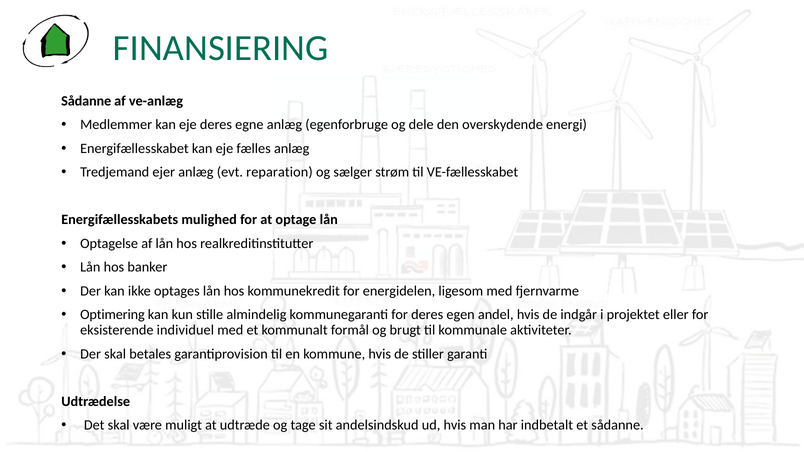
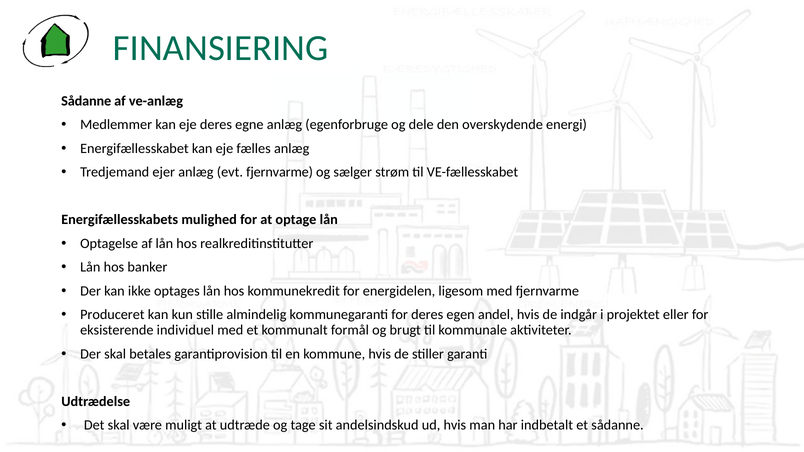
evt reparation: reparation -> fjernvarme (280, 172)
Optimering: Optimering -> Produceret (112, 315)
